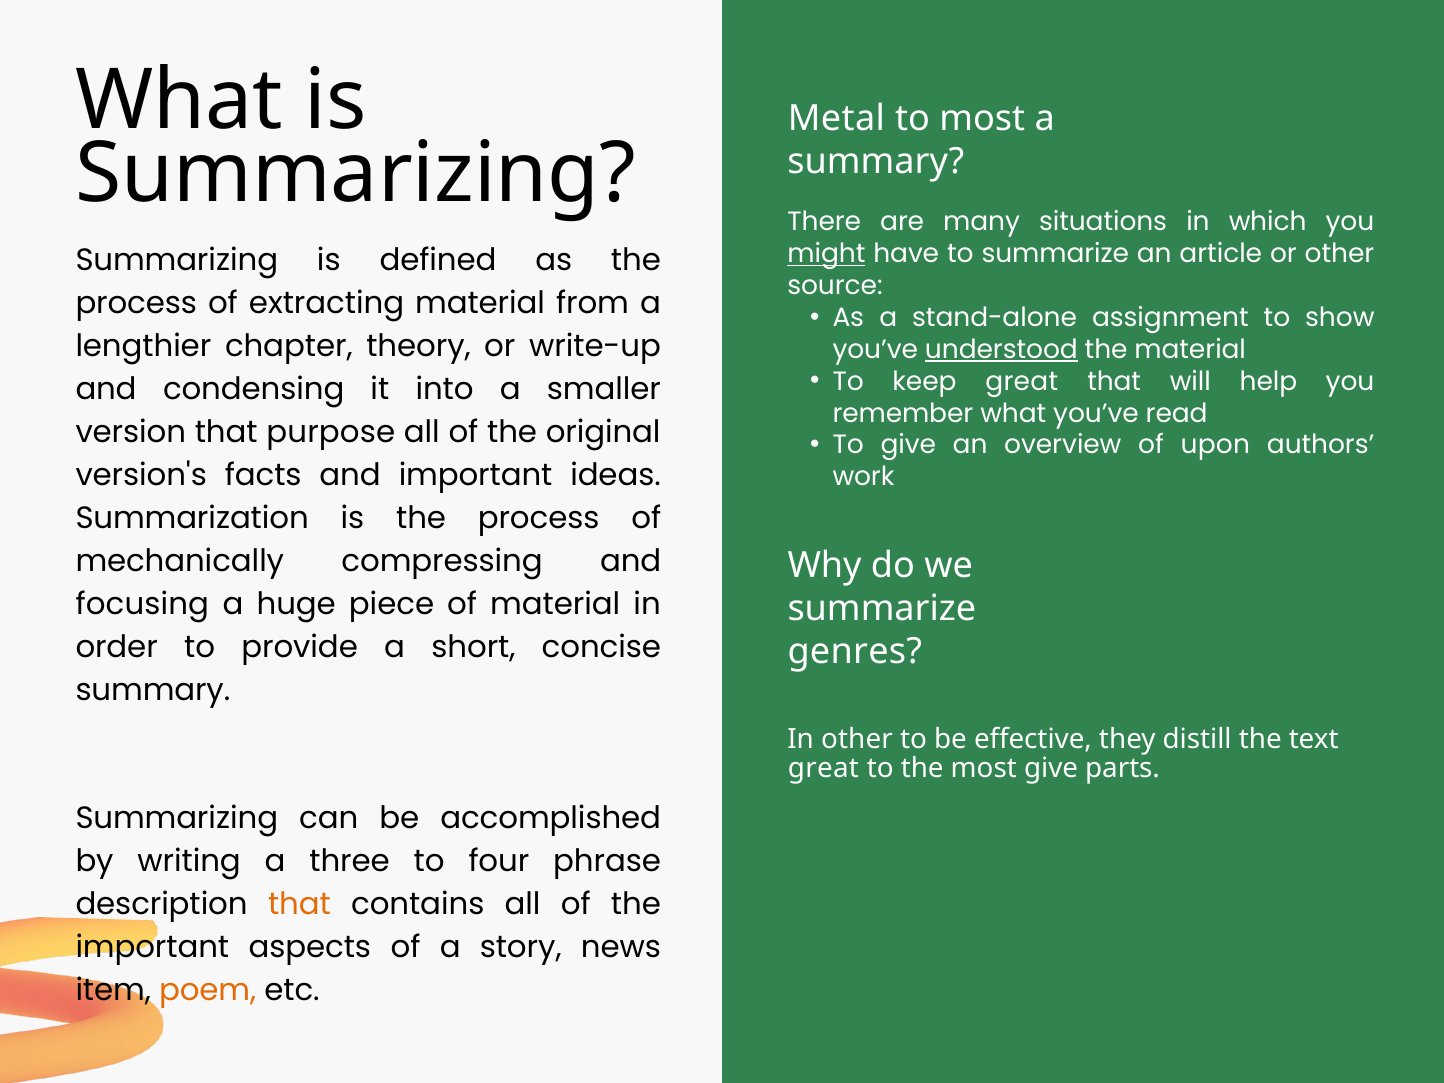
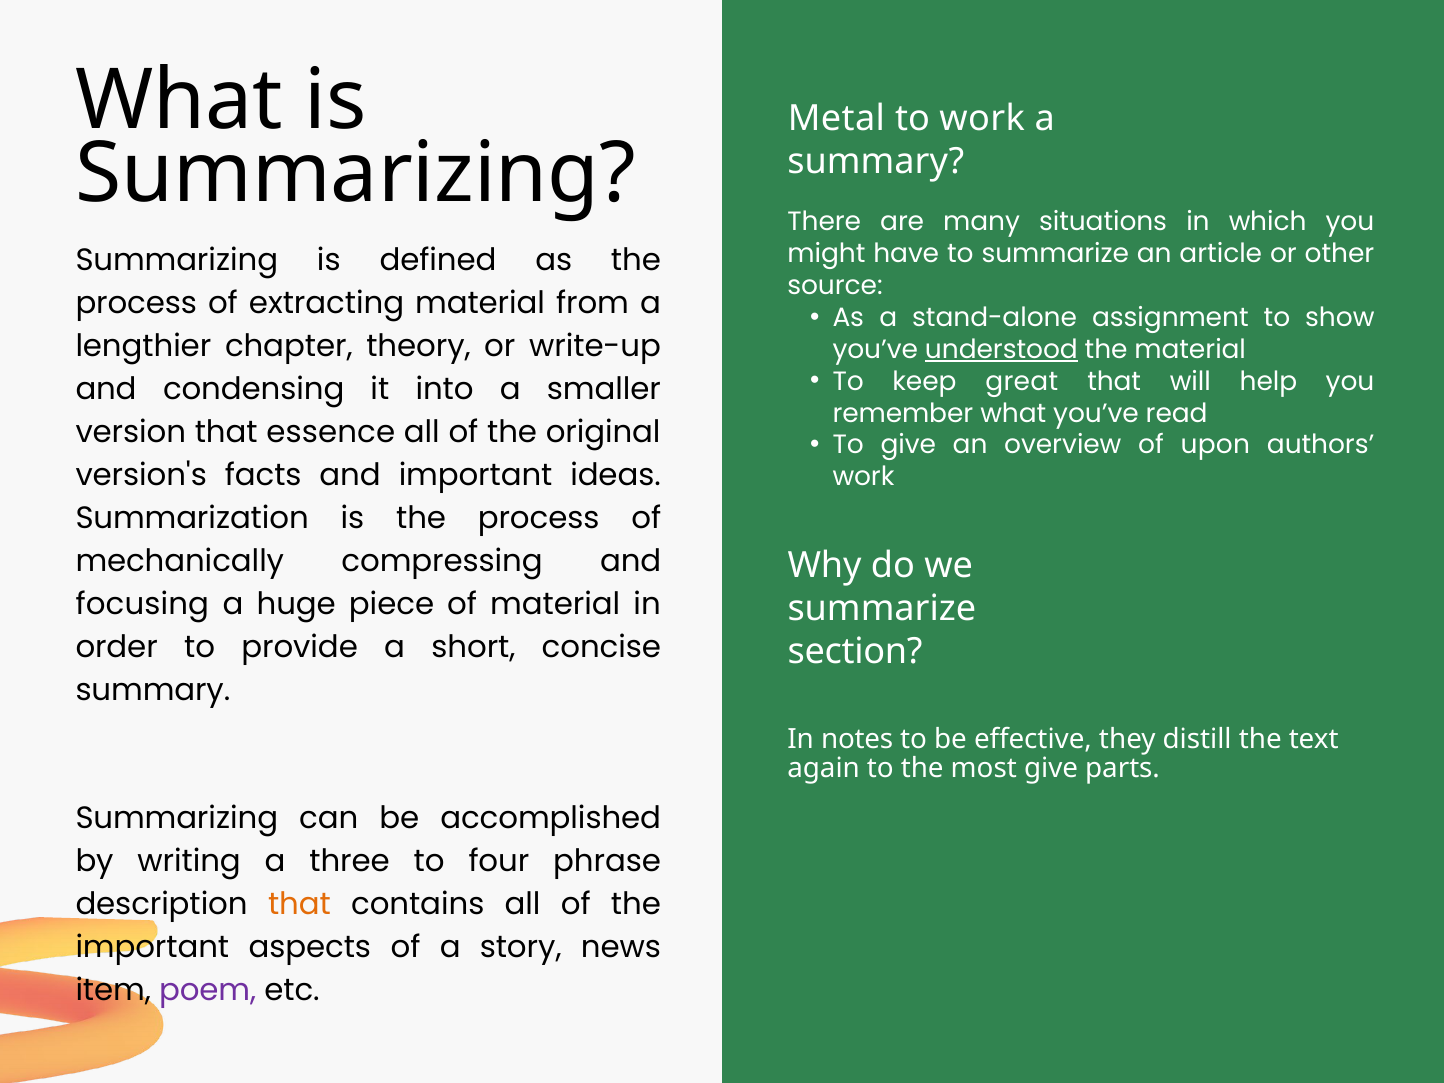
to most: most -> work (982, 119)
might underline: present -> none (826, 254)
purpose: purpose -> essence (331, 432)
genres: genres -> section (855, 652)
In other: other -> notes (857, 740)
great: great -> again (824, 769)
poem colour: orange -> purple (208, 991)
